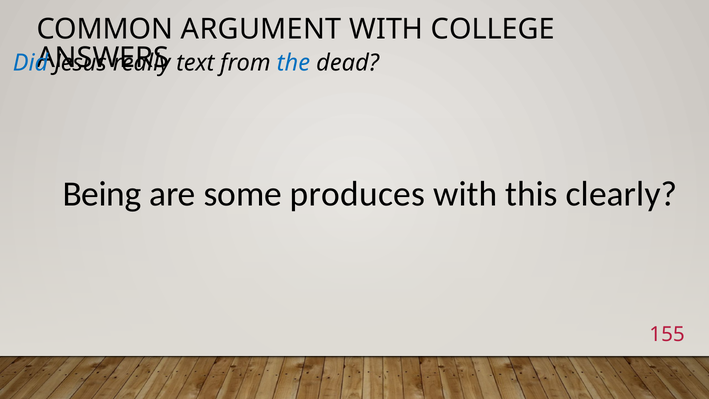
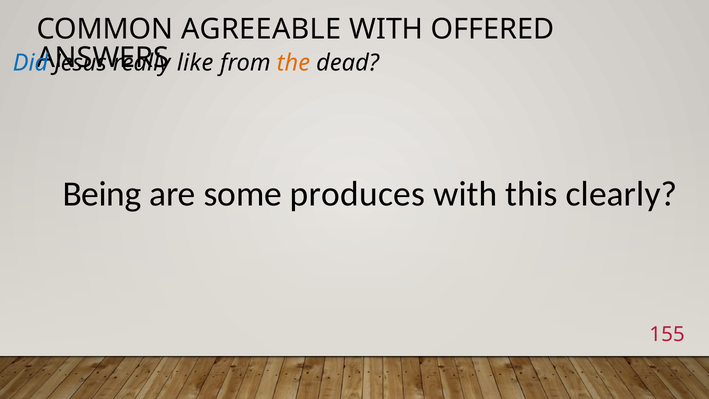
ARGUMENT: ARGUMENT -> AGREEABLE (261, 29)
COLLEGE: COLLEGE -> OFFERED (493, 29)
text: text -> like (195, 63)
the colour: blue -> orange (293, 63)
